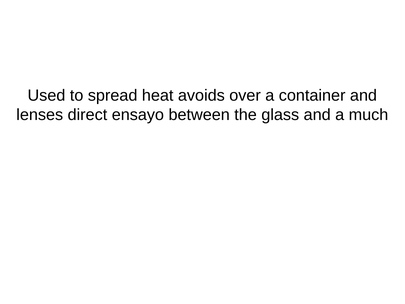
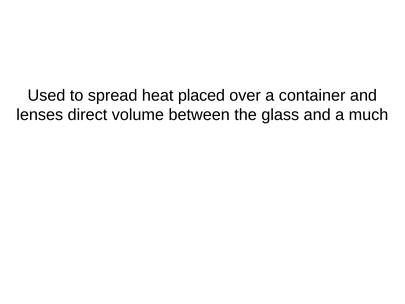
avoids: avoids -> placed (201, 95)
ensayo: ensayo -> volume (138, 115)
